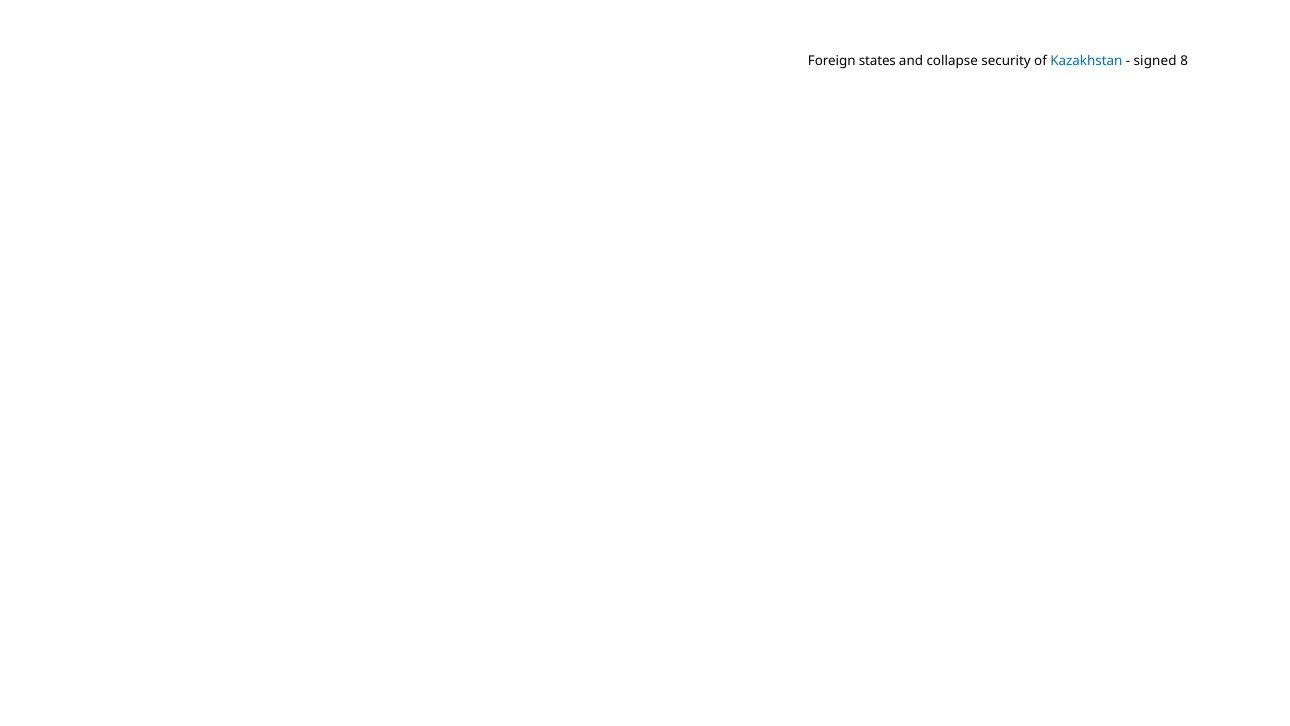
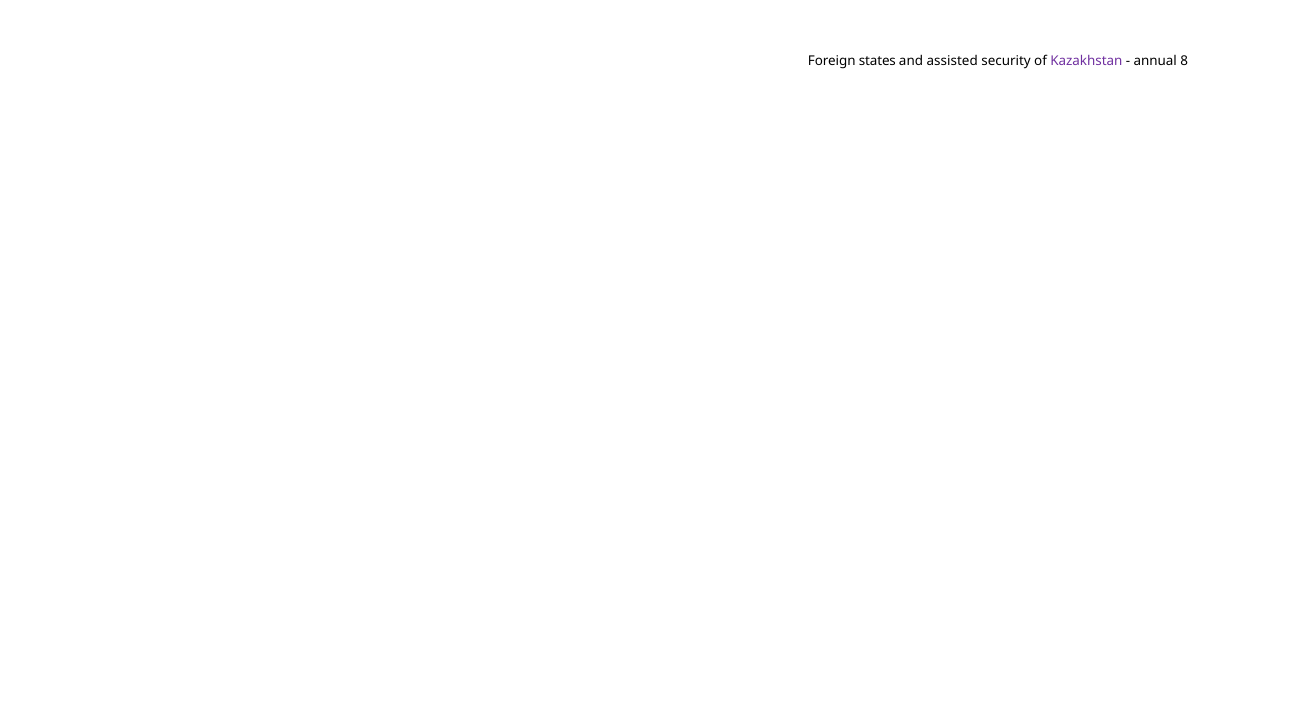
collapse: collapse -> assisted (952, 61)
Kazakhstan colour: blue -> purple (1086, 61)
signed: signed -> annual (1155, 61)
